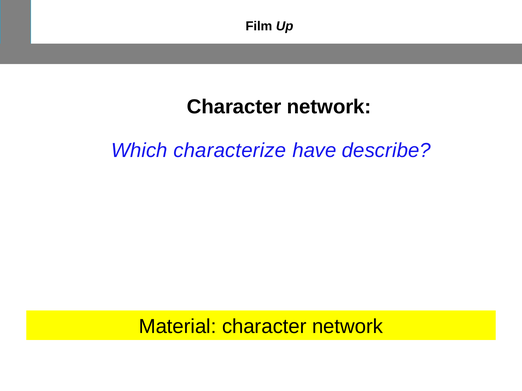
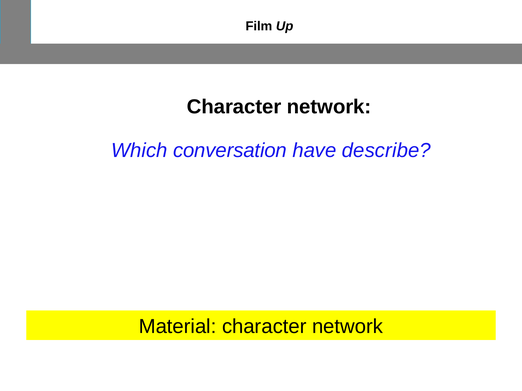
characterize: characterize -> conversation (230, 151)
